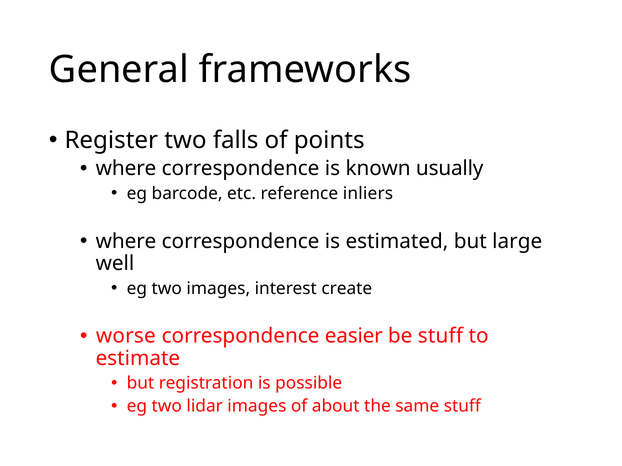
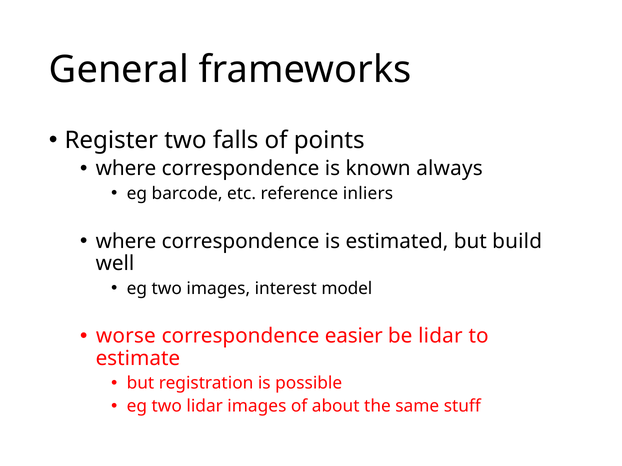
usually: usually -> always (449, 169)
large: large -> build (517, 241)
create: create -> model (347, 289)
be stuff: stuff -> lidar (440, 336)
